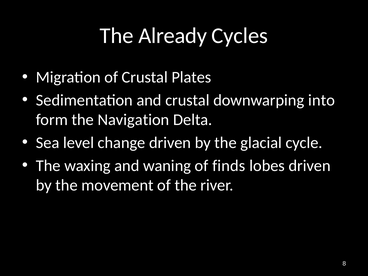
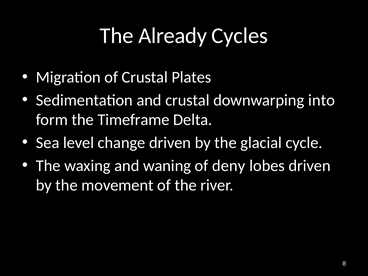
Navigation: Navigation -> Timeframe (133, 120)
finds: finds -> deny (229, 166)
